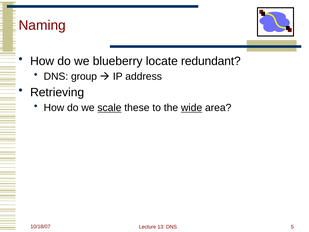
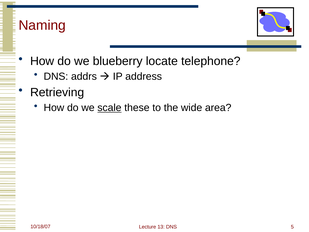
redundant: redundant -> telephone (211, 61)
group: group -> addrs (84, 76)
wide underline: present -> none (192, 108)
